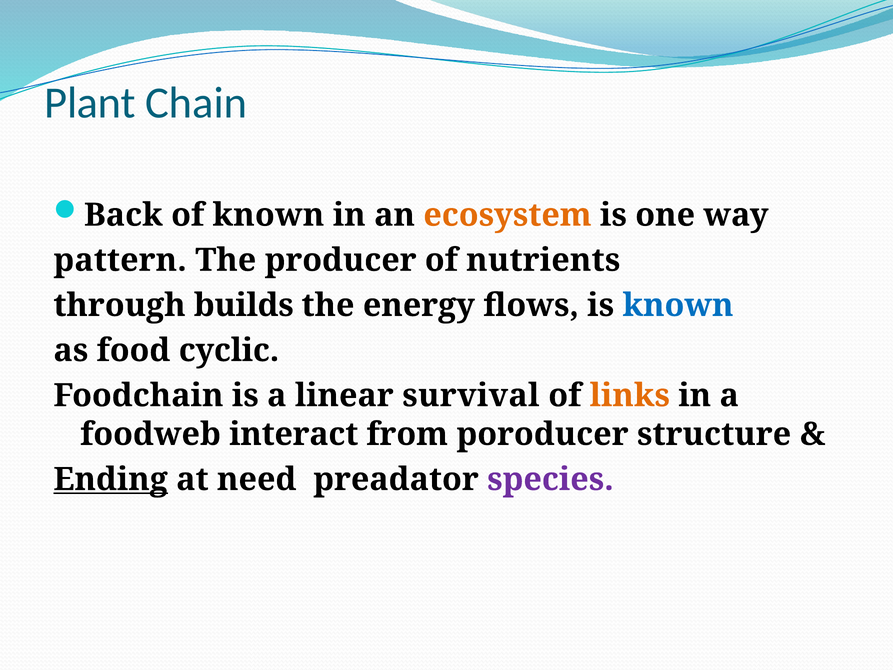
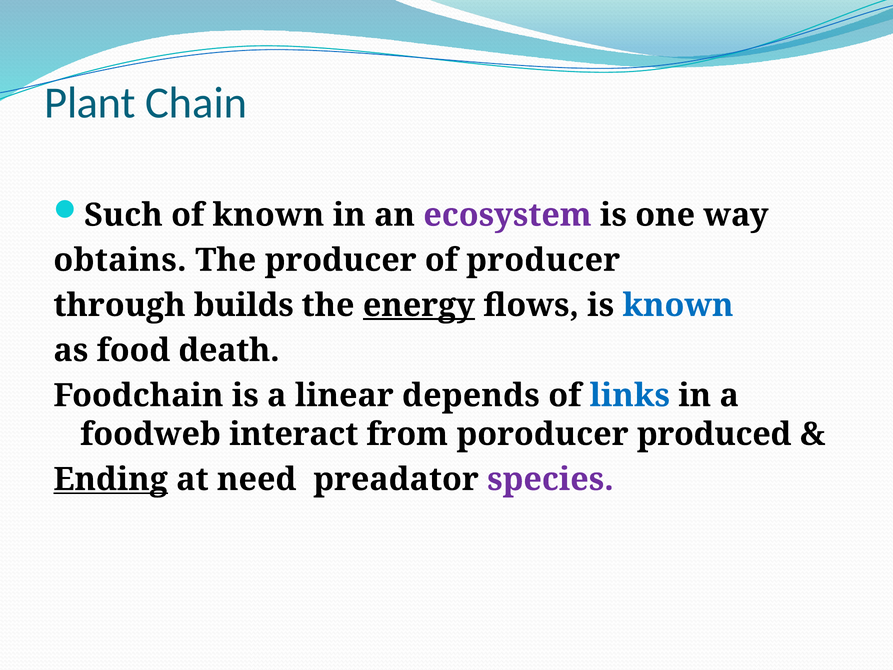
Back: Back -> Such (123, 215)
ecosystem colour: orange -> purple (507, 215)
pattern: pattern -> obtains (120, 260)
of nutrients: nutrients -> producer (543, 260)
energy underline: none -> present (419, 305)
cyclic: cyclic -> death (229, 350)
survival: survival -> depends (471, 395)
links colour: orange -> blue (630, 395)
structure: structure -> produced (714, 434)
